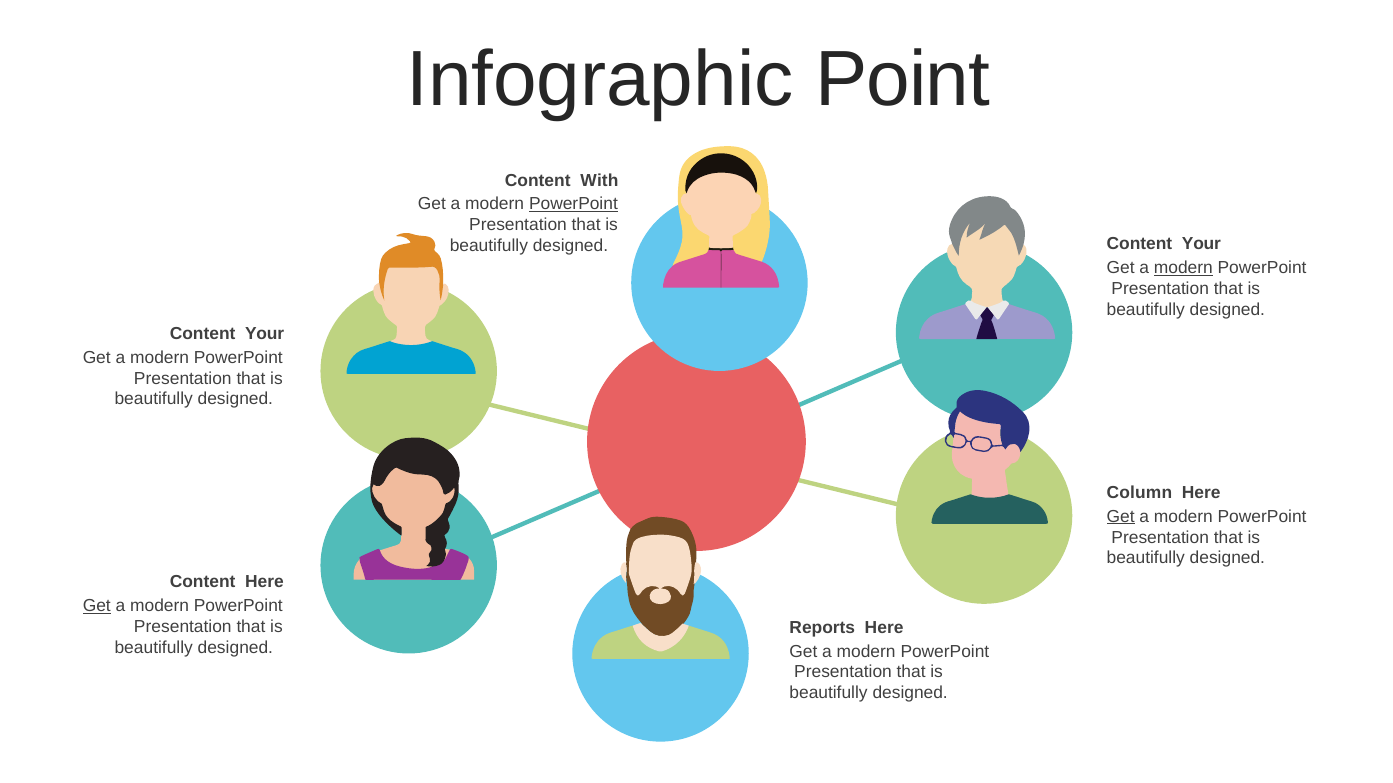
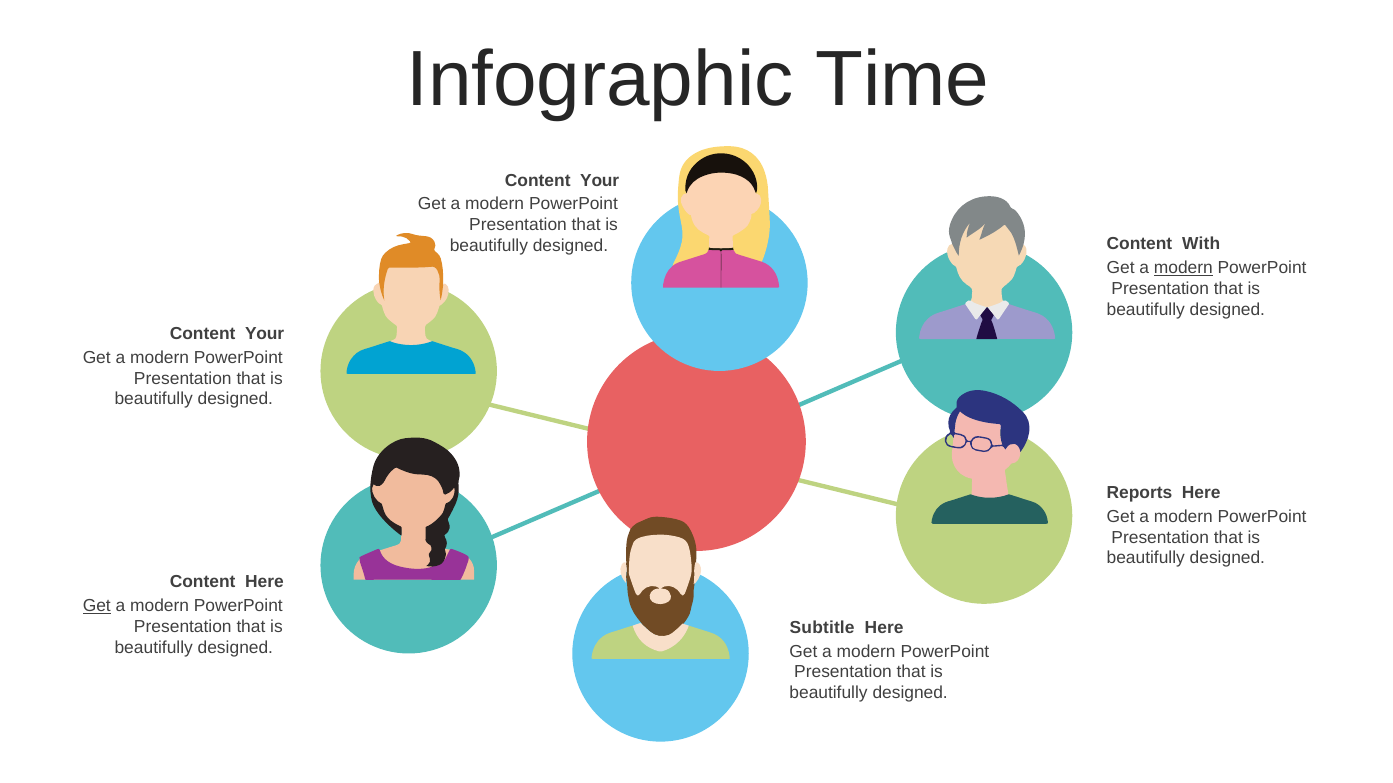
Point: Point -> Time (902, 80)
With: With -> Your (600, 180)
PowerPoint underline: present -> none (573, 204)
Your: Your -> With (1201, 244)
Column: Column -> Reports (1139, 493)
Get underline: present -> none (1121, 517)
Reports: Reports -> Subtitle (822, 628)
